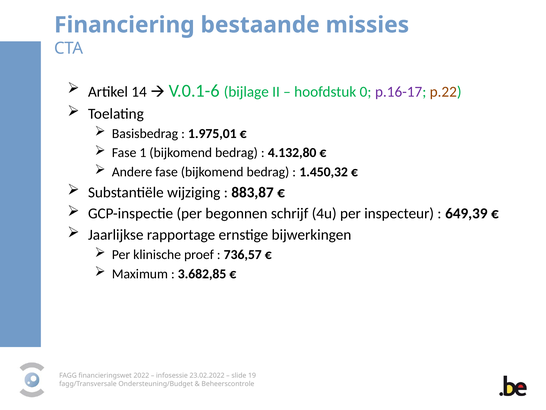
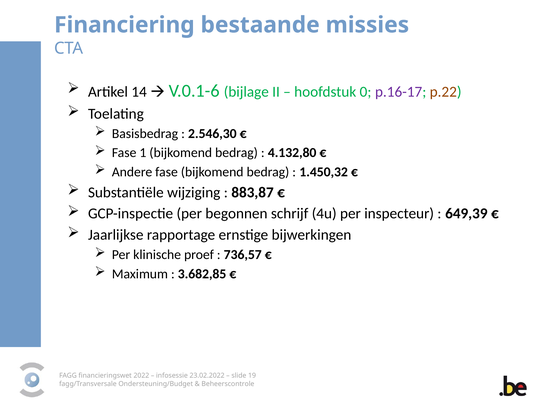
1.975,01: 1.975,01 -> 2.546,30 (212, 133)
